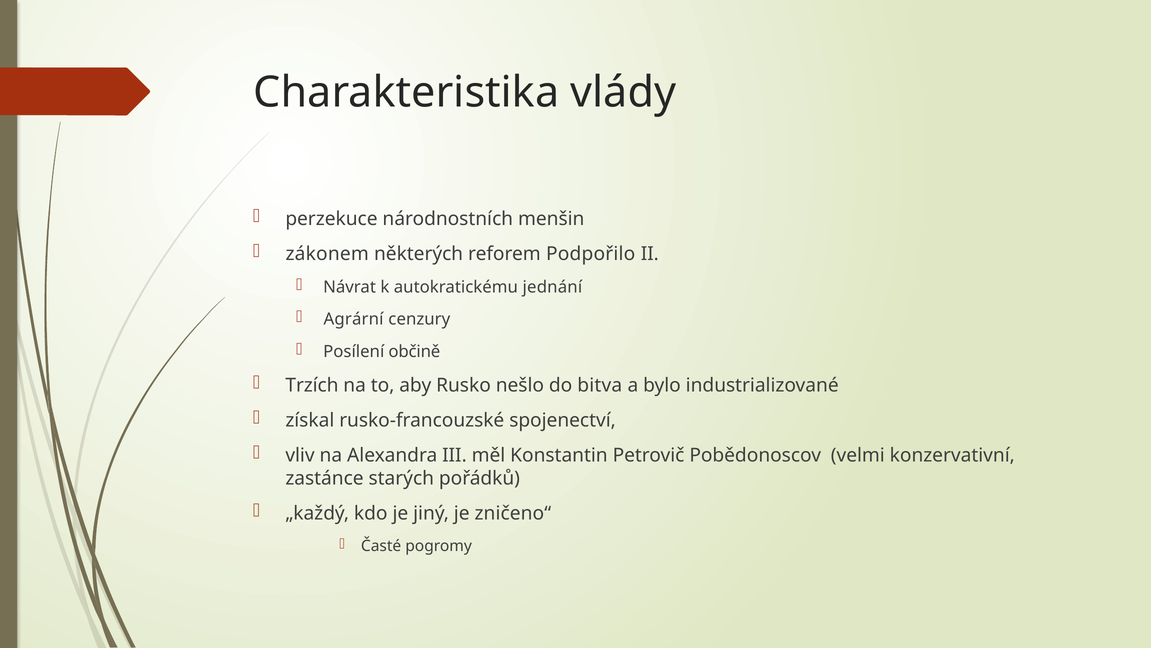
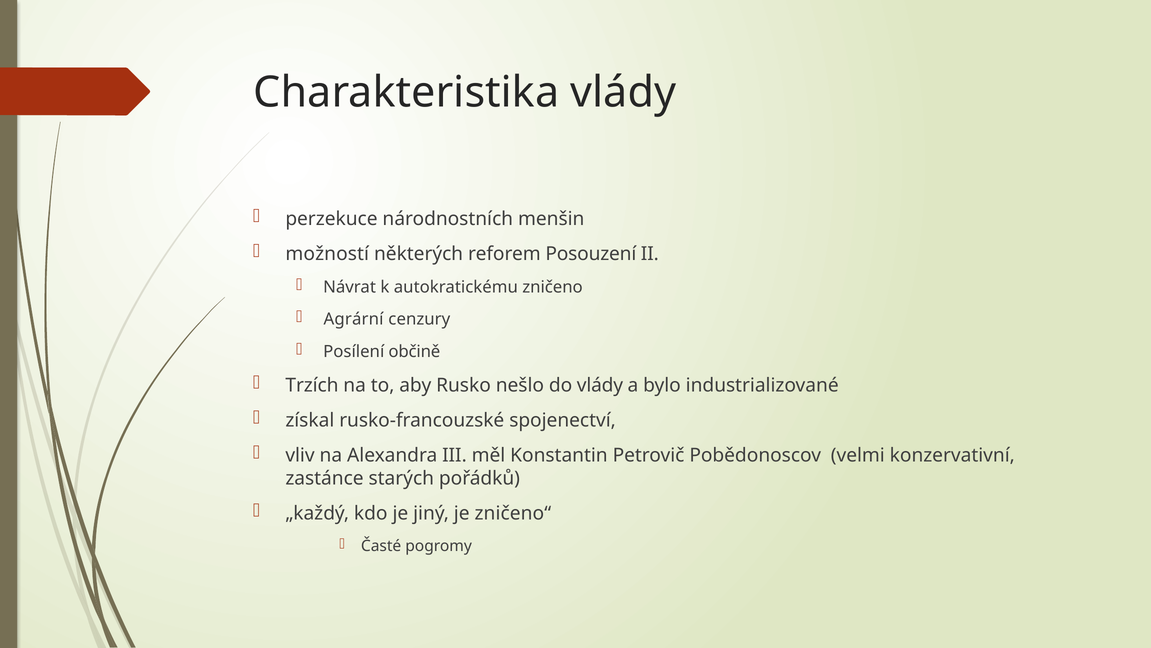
zákonem: zákonem -> možností (327, 254)
Podpořilo: Podpořilo -> Posouzení (591, 254)
jednání: jednání -> zničeno (553, 287)
do bitva: bitva -> vlády (600, 385)
